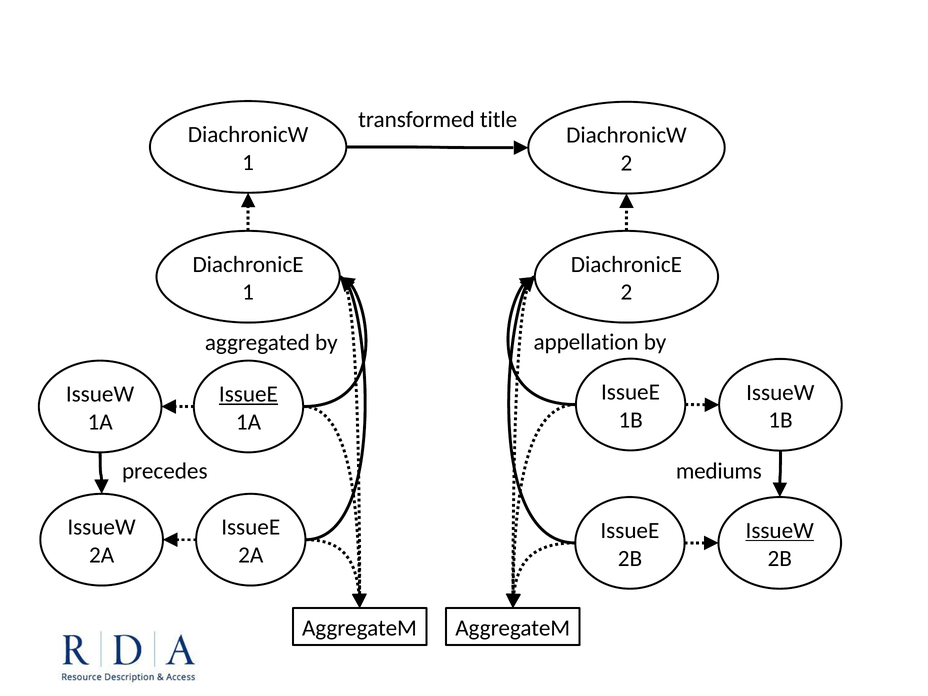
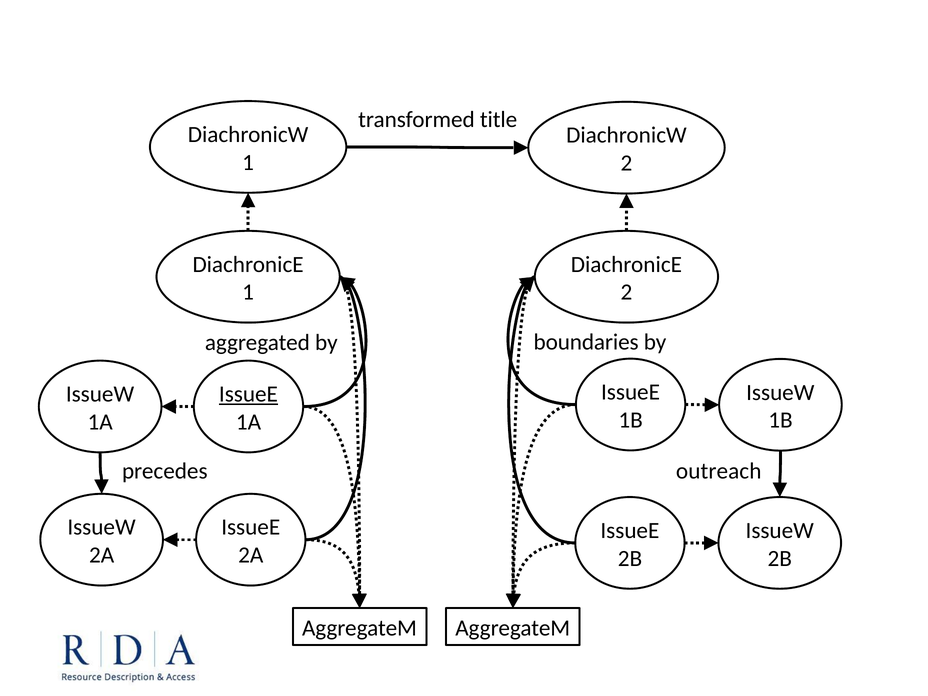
appellation: appellation -> boundaries (586, 342)
mediums: mediums -> outreach (719, 471)
IssueW underline: present -> none (780, 531)
